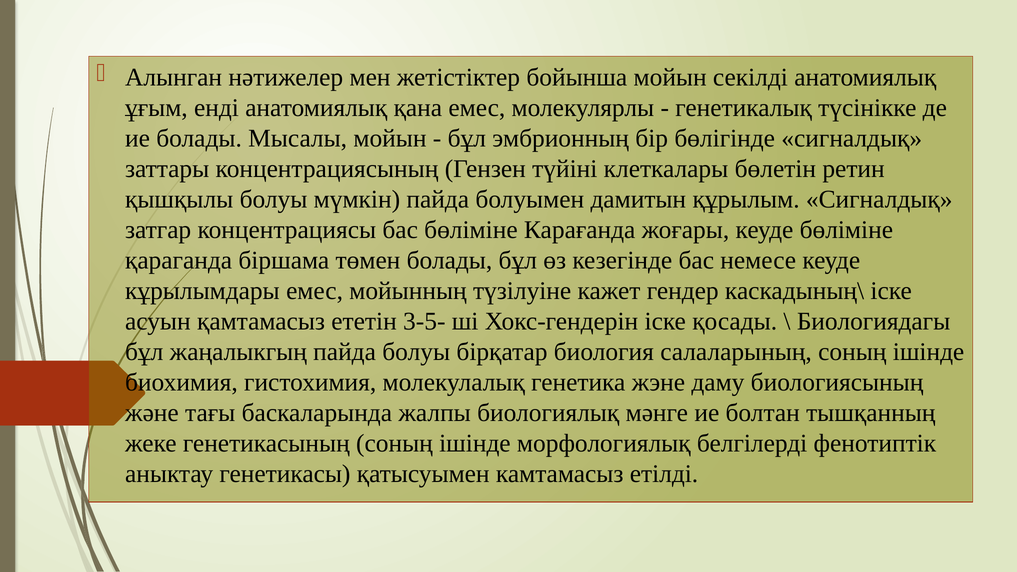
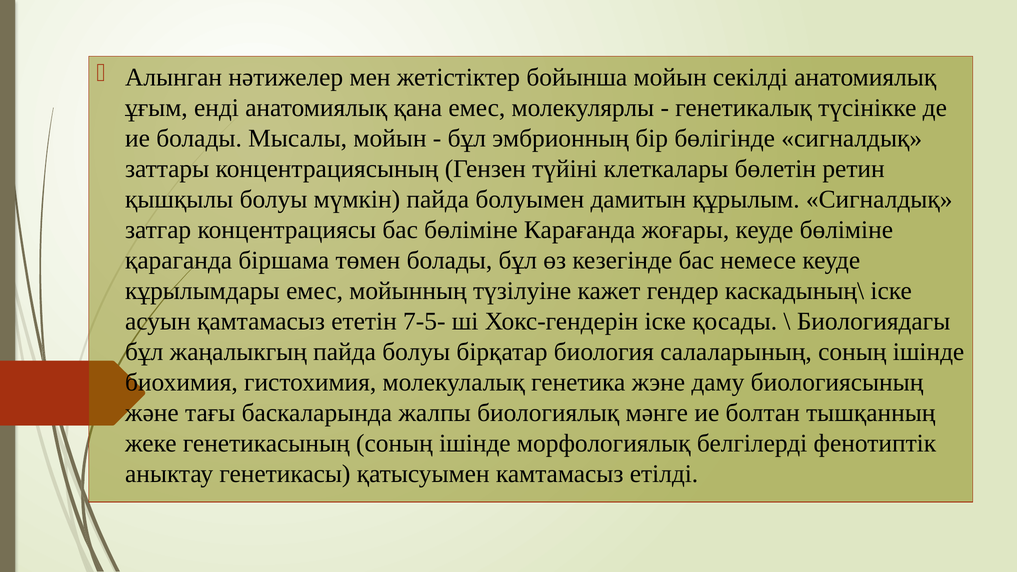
3-5-: 3-5- -> 7-5- (424, 321)
